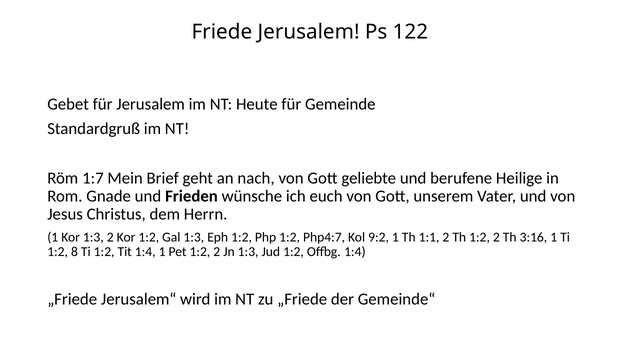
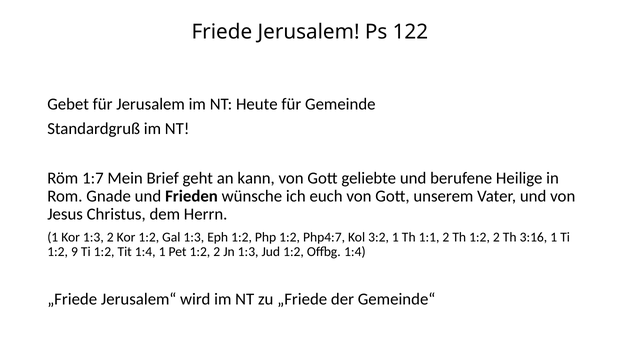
nach: nach -> kann (256, 178)
9:2: 9:2 -> 3:2 (379, 237)
8: 8 -> 9 (74, 252)
